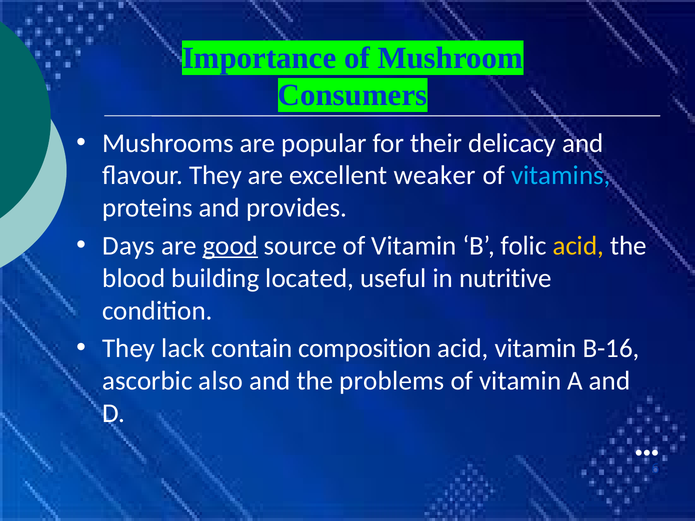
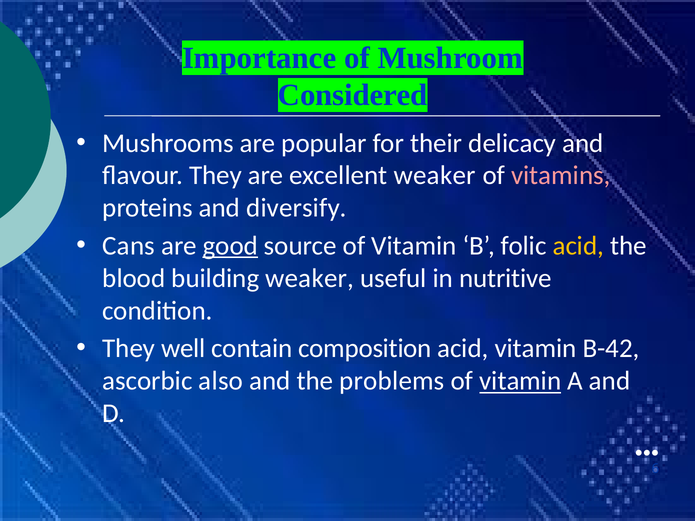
Consumers: Consumers -> Considered (353, 95)
vitamins colour: light blue -> pink (561, 176)
provides: provides -> diversify (297, 208)
Days: Days -> Cans (129, 246)
building located: located -> weaker (310, 278)
lack: lack -> well (183, 349)
B-16: B-16 -> B-42 (611, 349)
vitamin underline: none -> present (520, 381)
